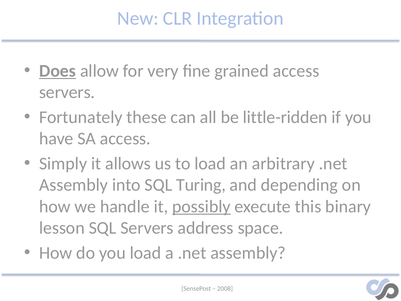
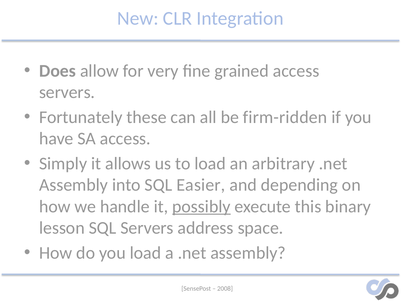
Does underline: present -> none (58, 71)
little-ridden: little-ridden -> firm-ridden (285, 117)
Turing: Turing -> Easier (201, 185)
